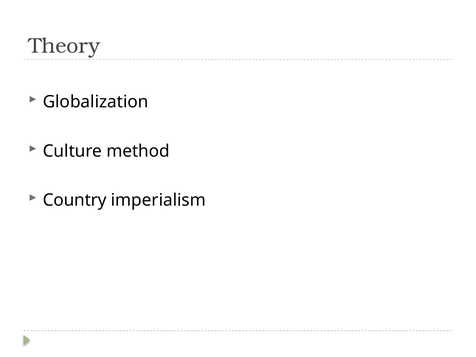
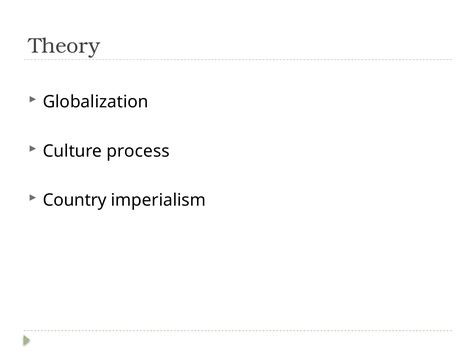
method: method -> process (138, 151)
